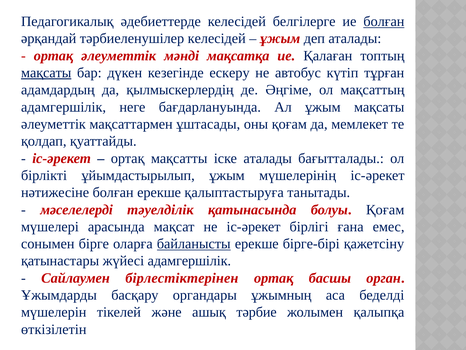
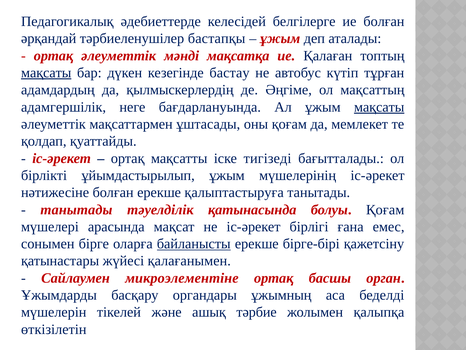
болған underline: present -> none (384, 21)
тəрбиеленушілер келесідей: келесідей -> бастапқы (217, 39)
ескеру: ескеру -> бастау (230, 73)
мақсаты underline: none -> present (379, 107)
іске аталады: аталады -> тигізеді (268, 158)
мəселелерді: мəселелерді -> танытады (76, 209)
жүйесі адамгершілік: адамгершілік -> қалағанымен (189, 261)
бірлестіктерінен: бірлестіктерінен -> микроэлементіне (182, 278)
